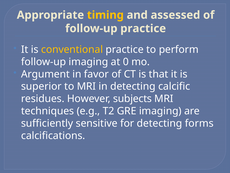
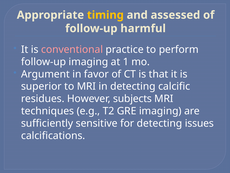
follow-up practice: practice -> harmful (143, 28)
conventional colour: yellow -> pink (72, 49)
0: 0 -> 1 (126, 62)
forms: forms -> issues (199, 123)
